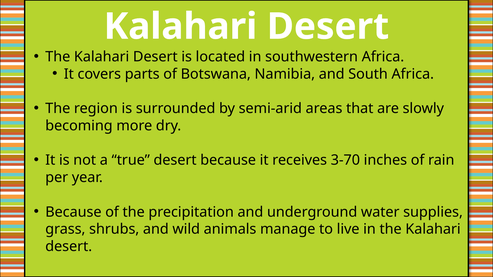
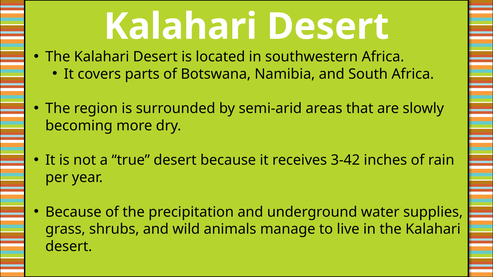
3-70: 3-70 -> 3-42 (345, 160)
